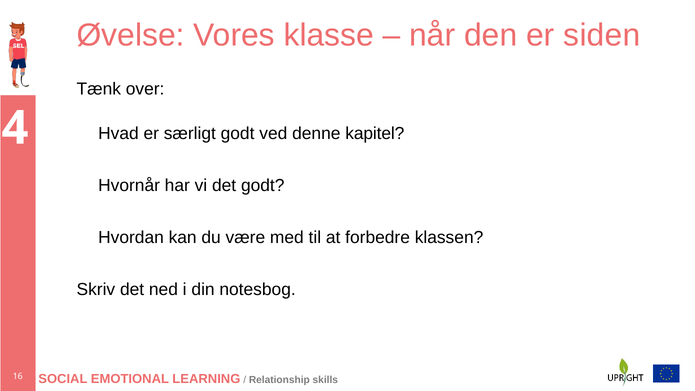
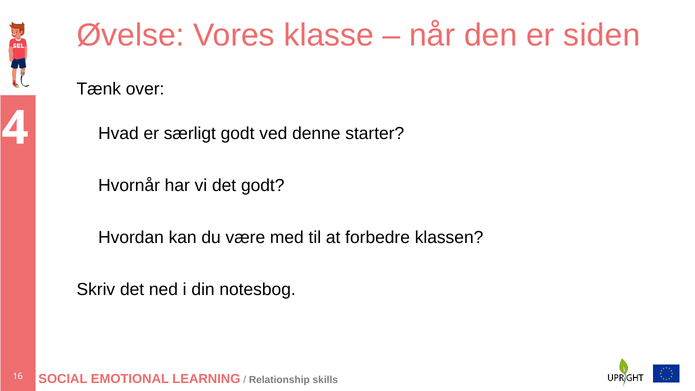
kapitel: kapitel -> starter (375, 134)
